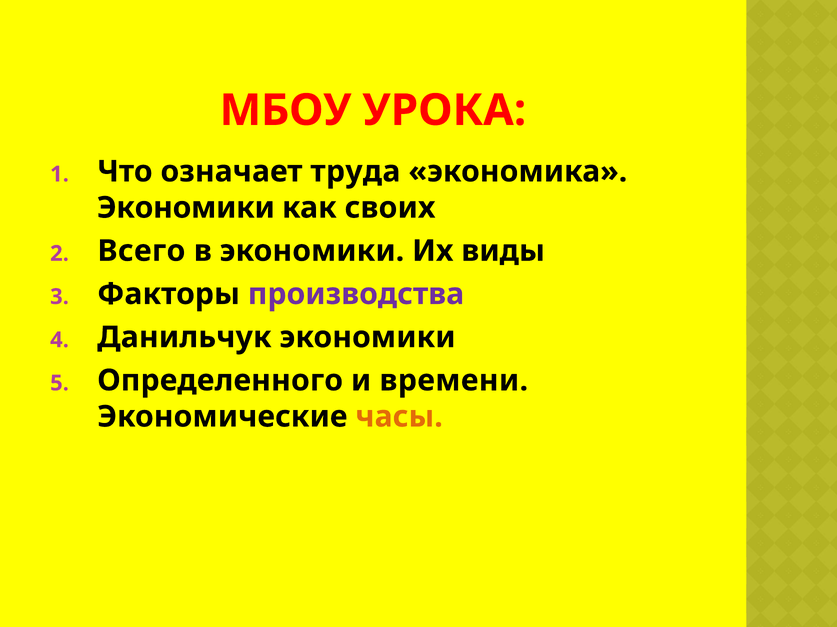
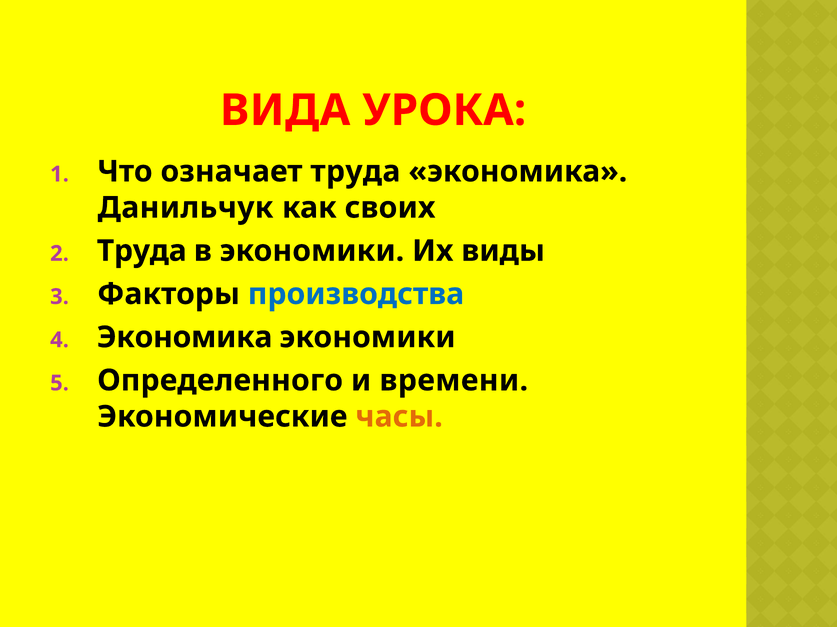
МБОУ: МБОУ -> ВИДА (285, 110)
Экономики: Экономики -> Данильчук (185, 208)
Всего: Всего -> Труда (142, 251)
производства colour: purple -> blue (356, 294)
Данильчук: Данильчук -> Экономика (185, 338)
